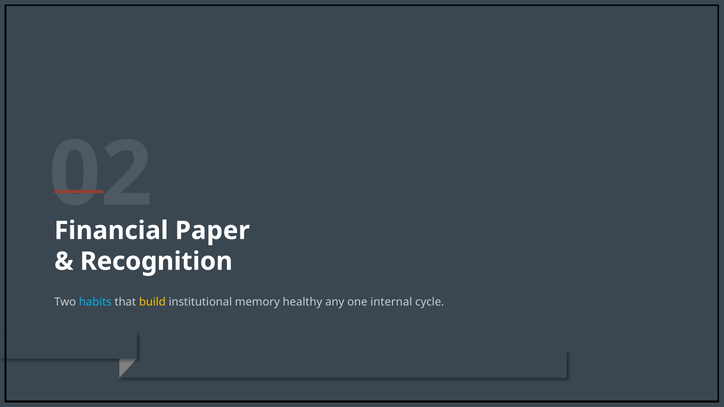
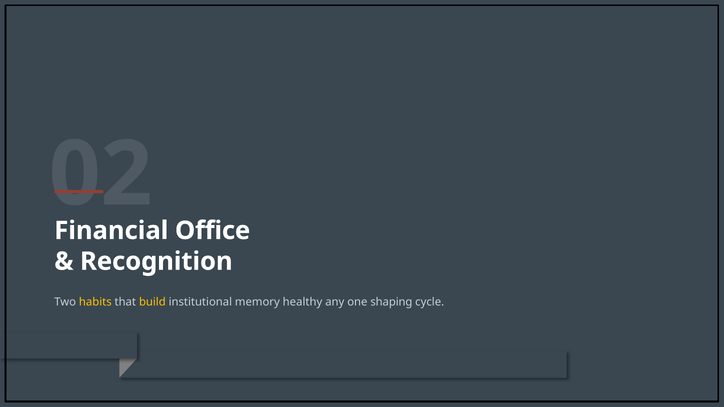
Paper: Paper -> Office (213, 231)
habits colour: light blue -> yellow (95, 302)
internal: internal -> shaping (391, 302)
